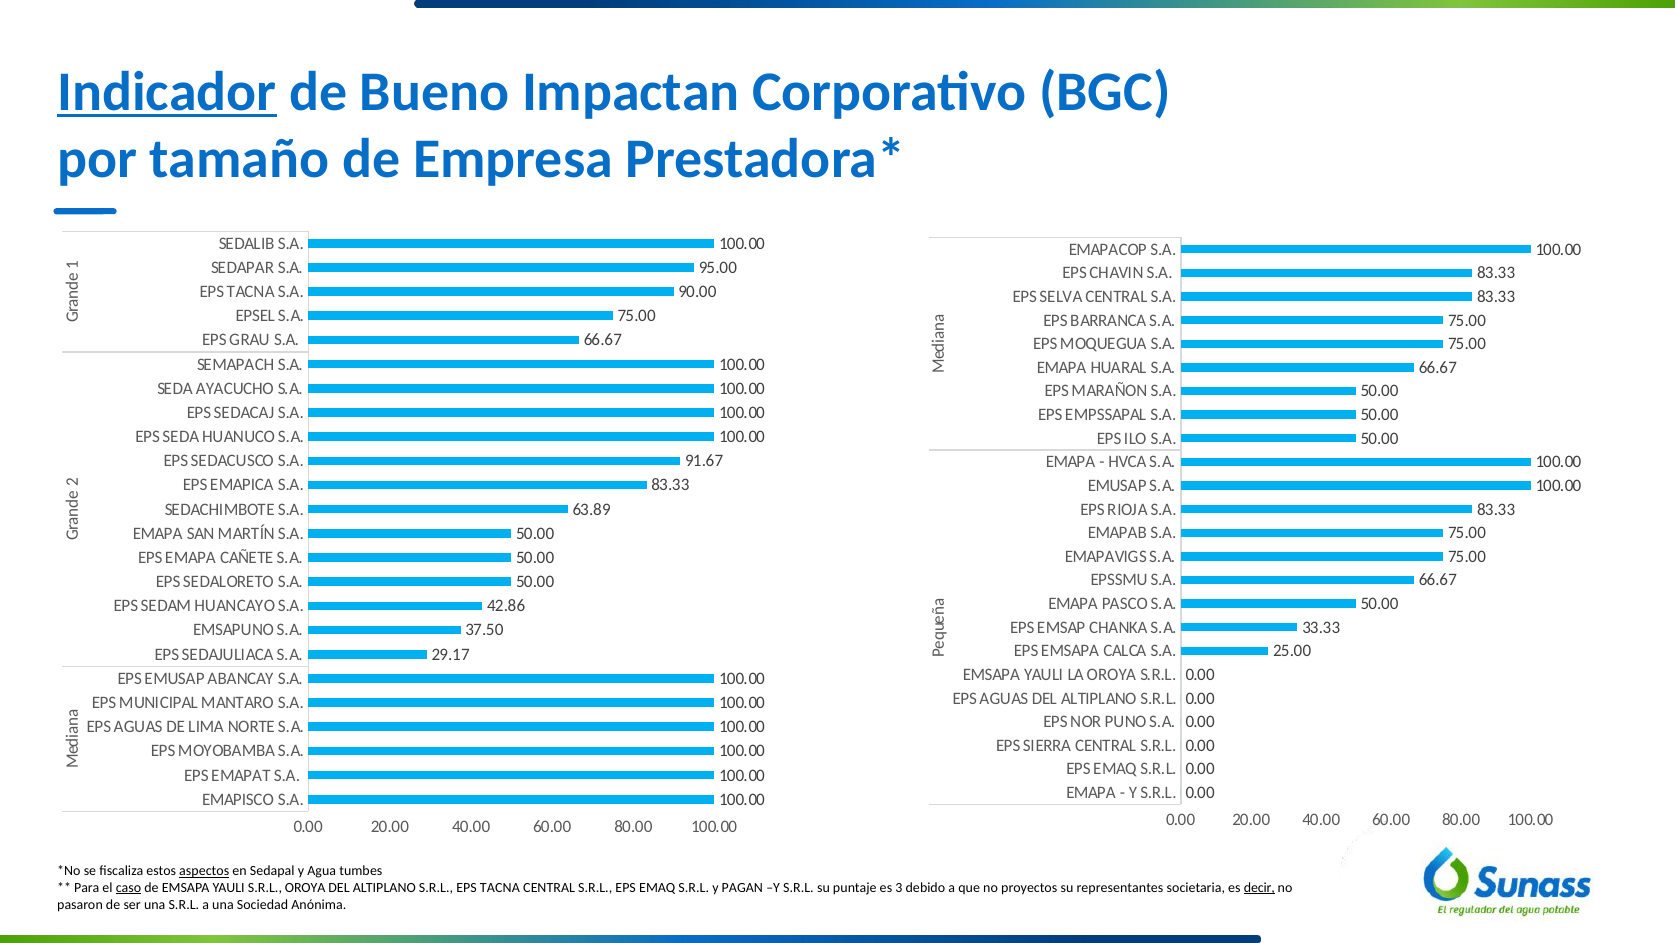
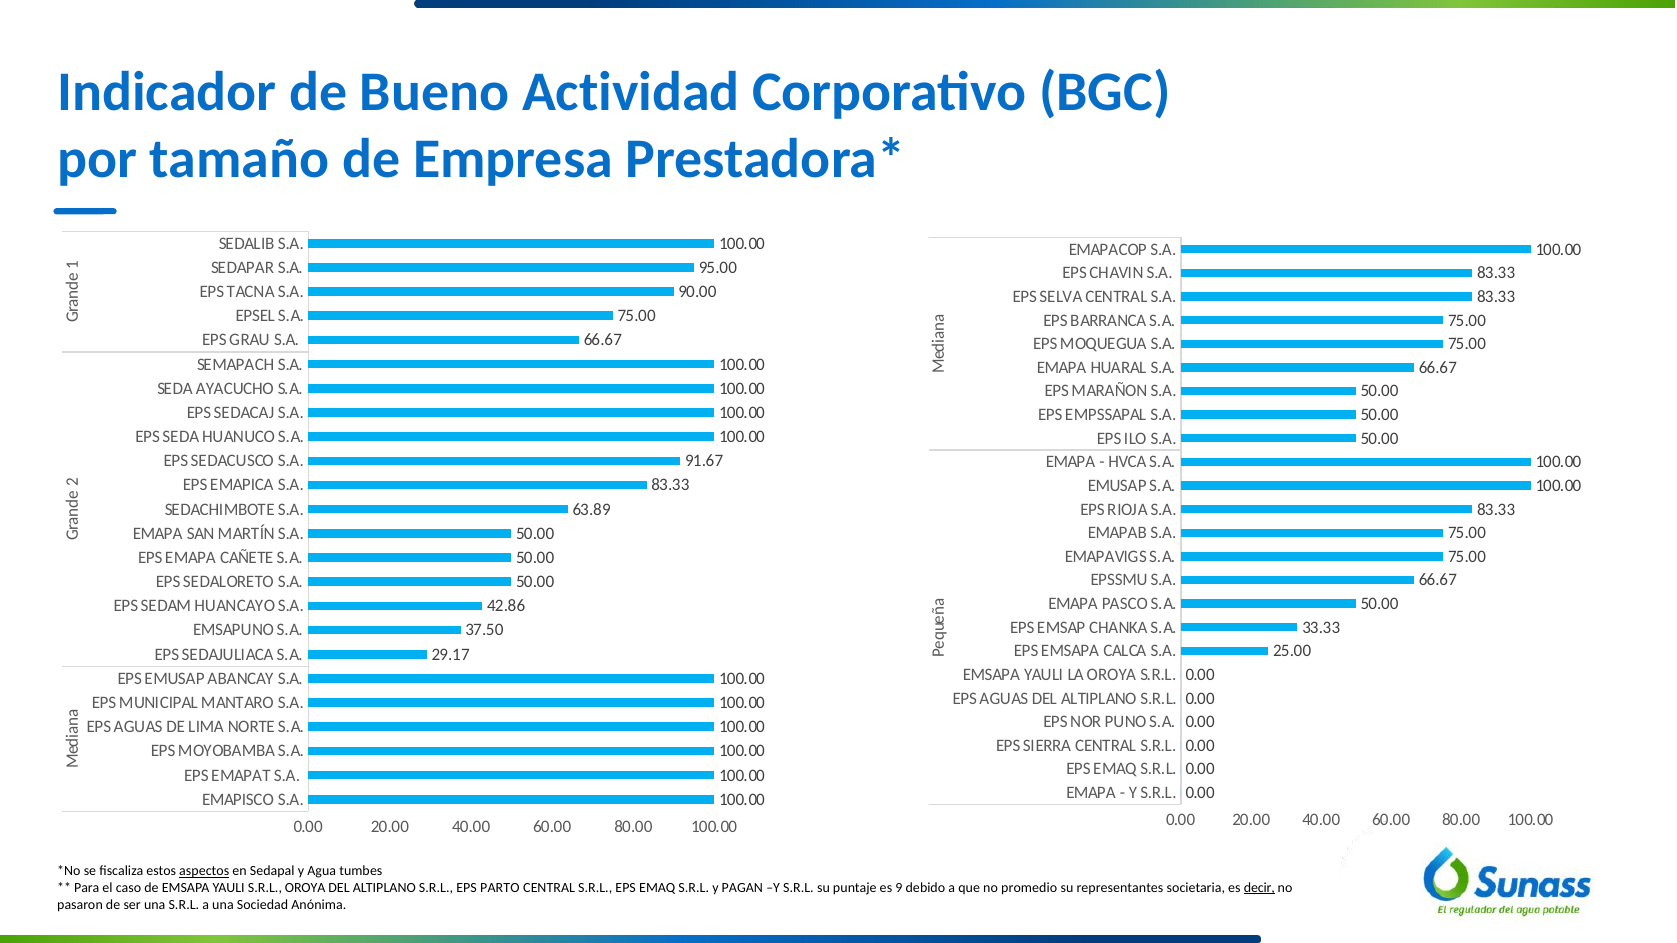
Indicador underline: present -> none (167, 92)
Impactan: Impactan -> Actividad (631, 92)
caso underline: present -> none (128, 888)
S.R.L EPS TACNA: TACNA -> PARTO (500, 888)
3: 3 -> 9 (899, 888)
proyectos: proyectos -> promedio (1029, 888)
